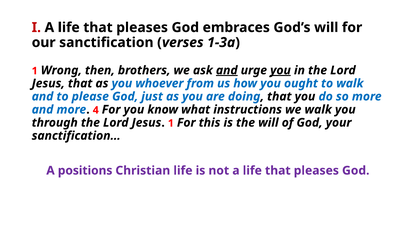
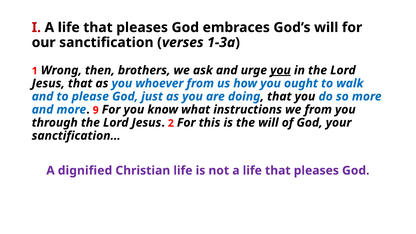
and underline: present -> none (227, 70)
4: 4 -> 9 (96, 110)
we walk: walk -> from (318, 110)
Jesus 1: 1 -> 2 (171, 123)
positions: positions -> dignified (85, 171)
